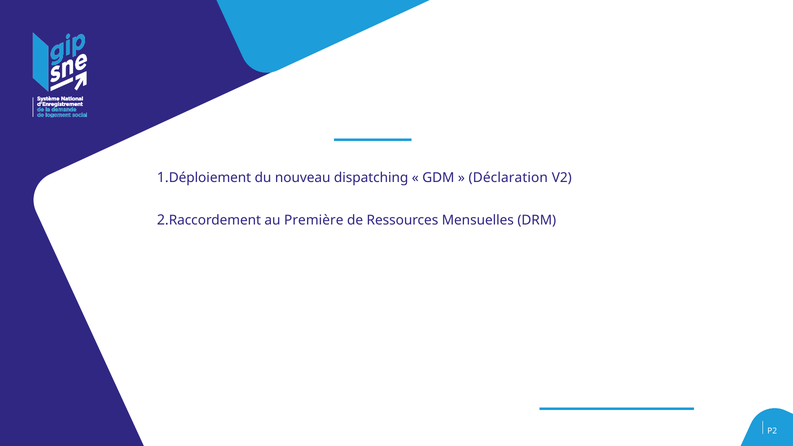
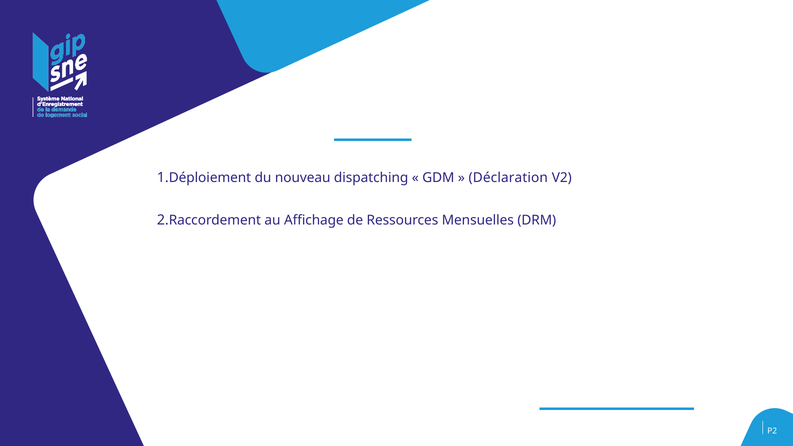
Première: Première -> Affichage (314, 220)
